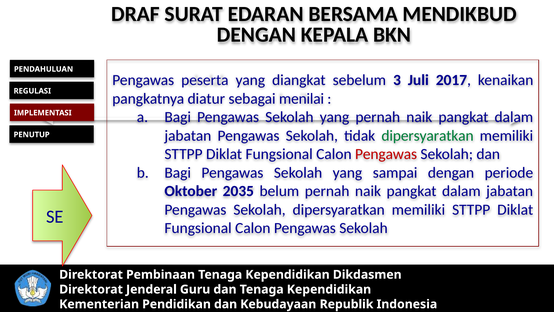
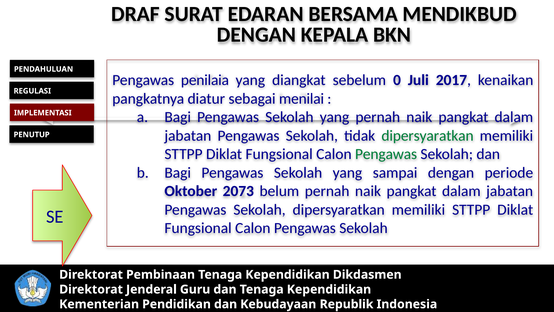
peserta: peserta -> penilaia (205, 80)
3: 3 -> 0 (397, 80)
Pengawas colour: red -> green (386, 154)
2035: 2035 -> 2073 (238, 191)
